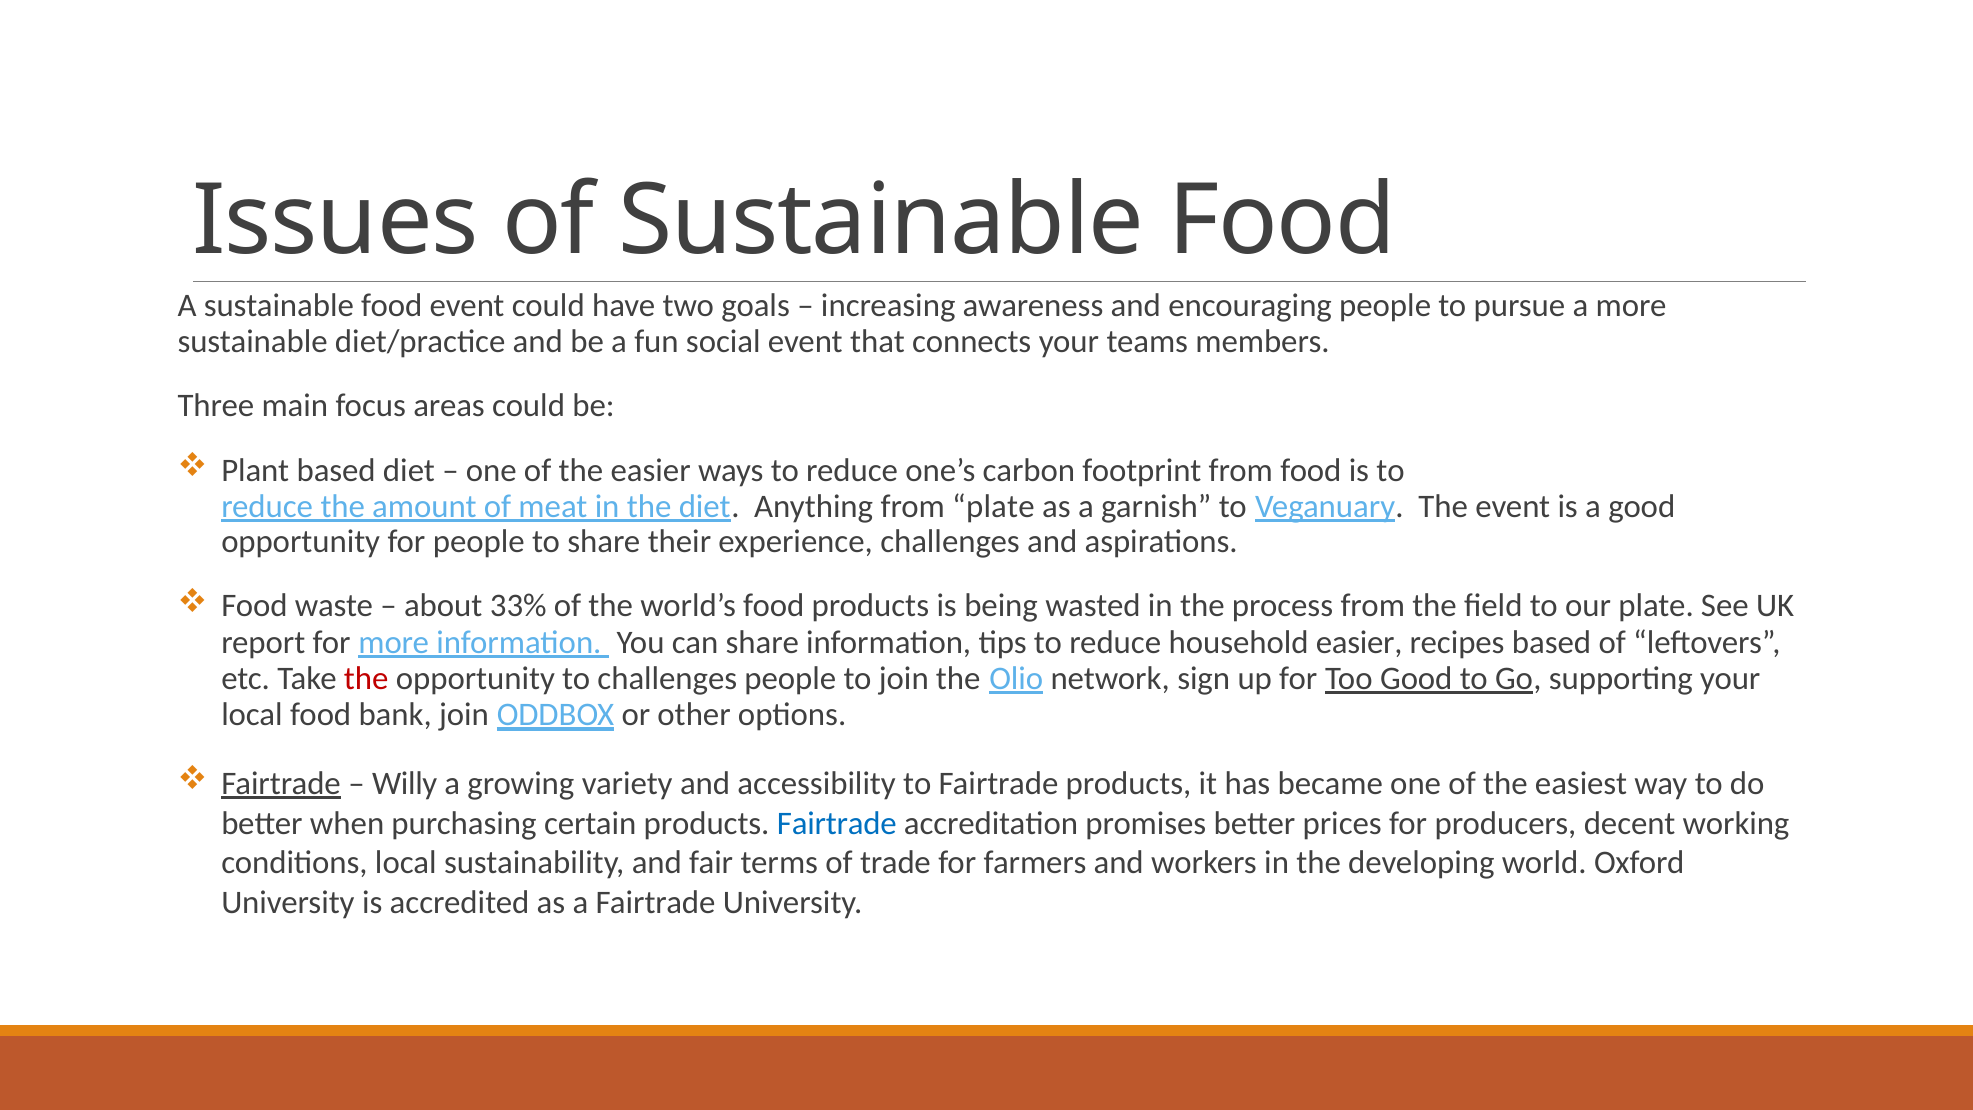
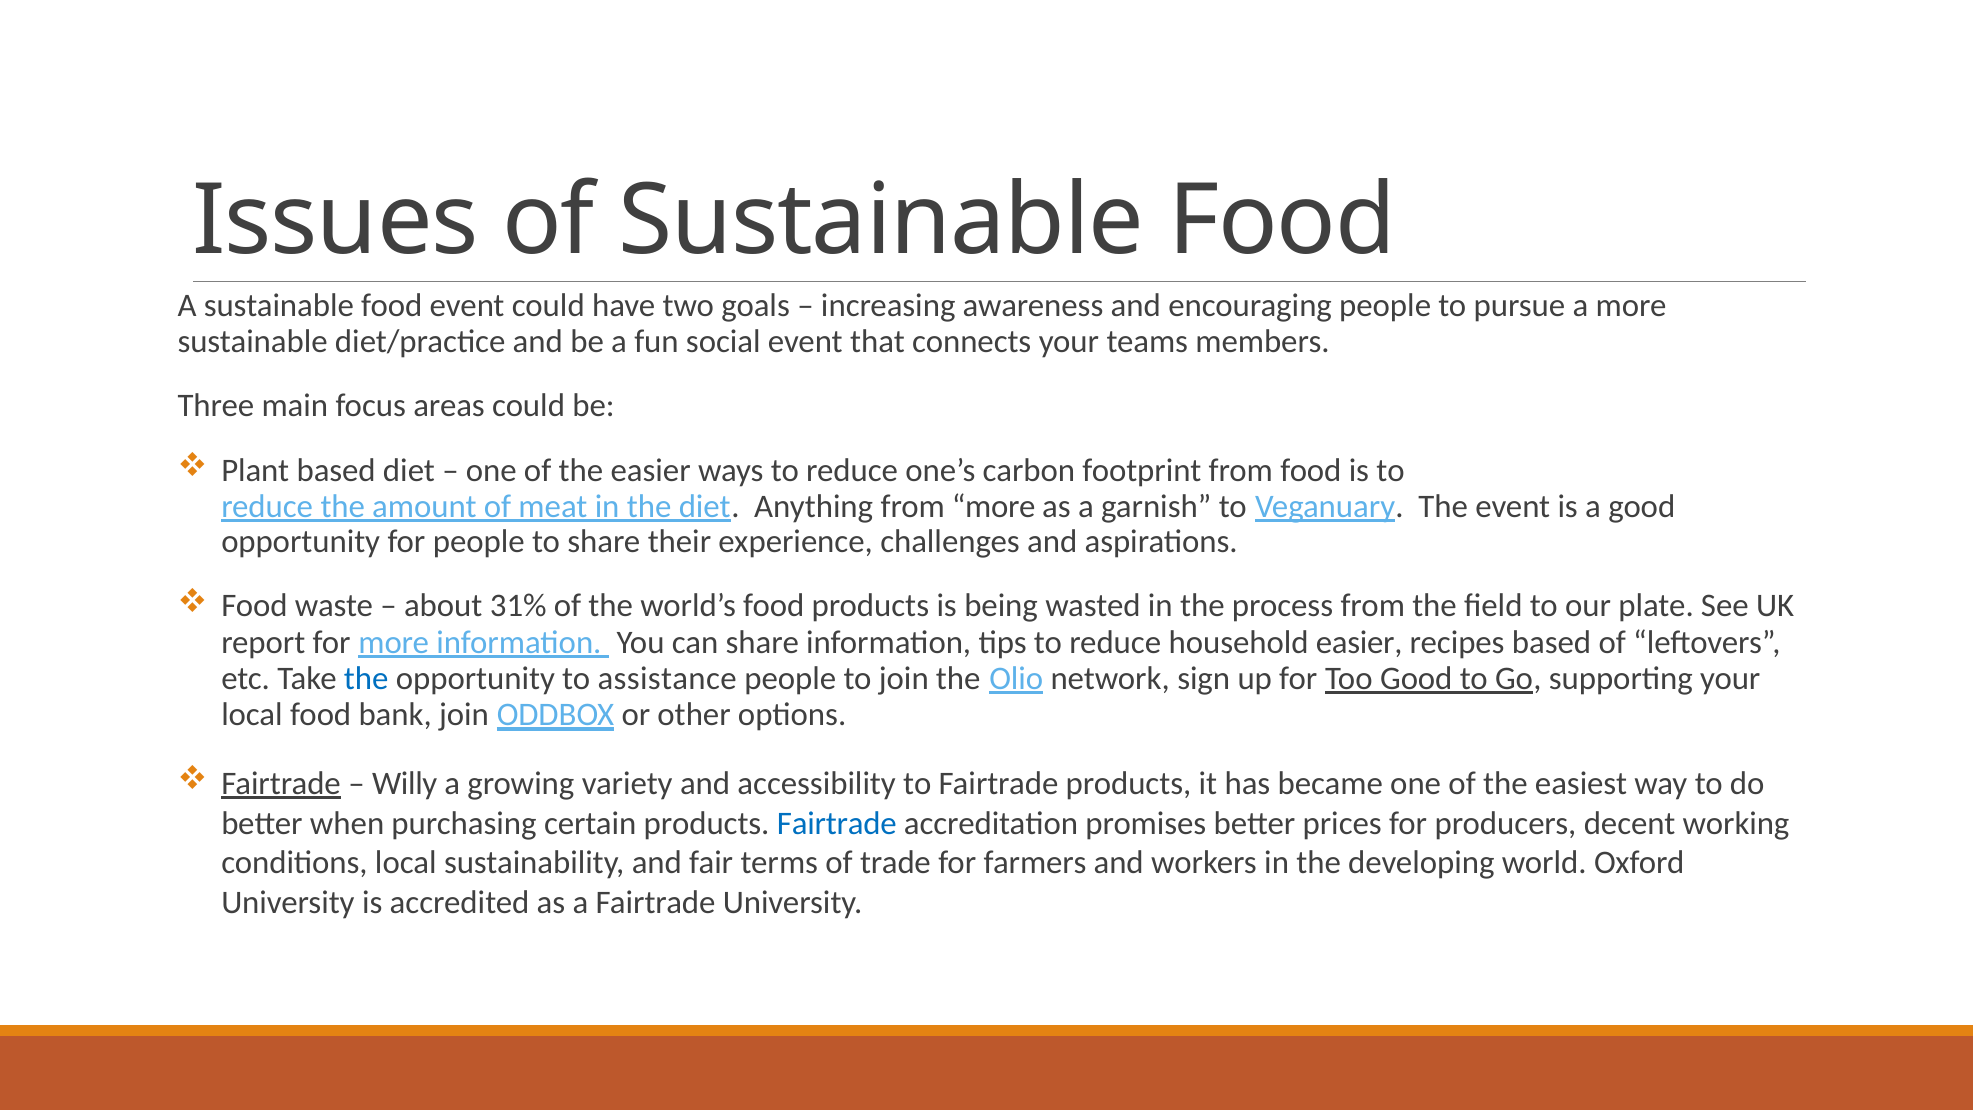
from plate: plate -> more (994, 506)
33%: 33% -> 31% (518, 606)
the colour: red -> blue (366, 678)
to challenges: challenges -> assistance (667, 678)
